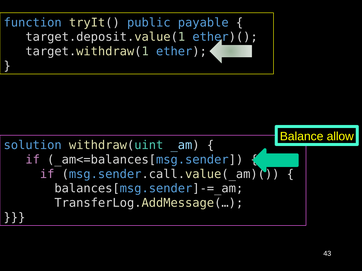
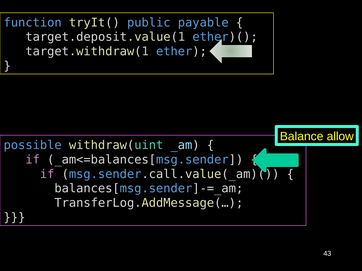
solution: solution -> possible (33, 145)
